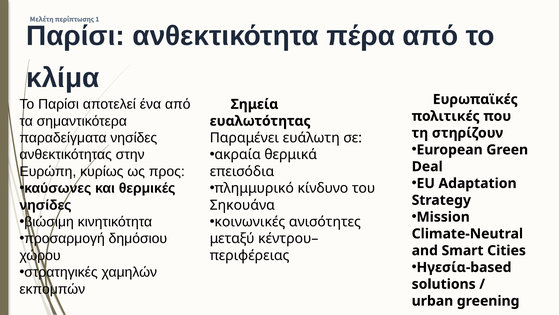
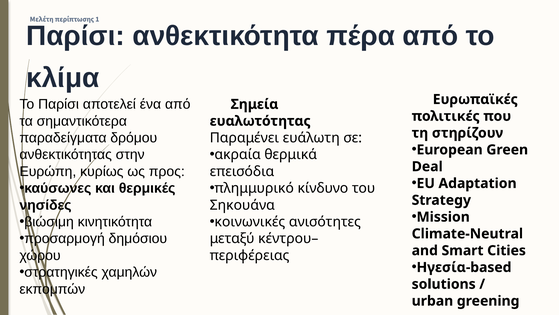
παραδείγματα νησίδες: νησίδες -> δρόμου (134, 138)
